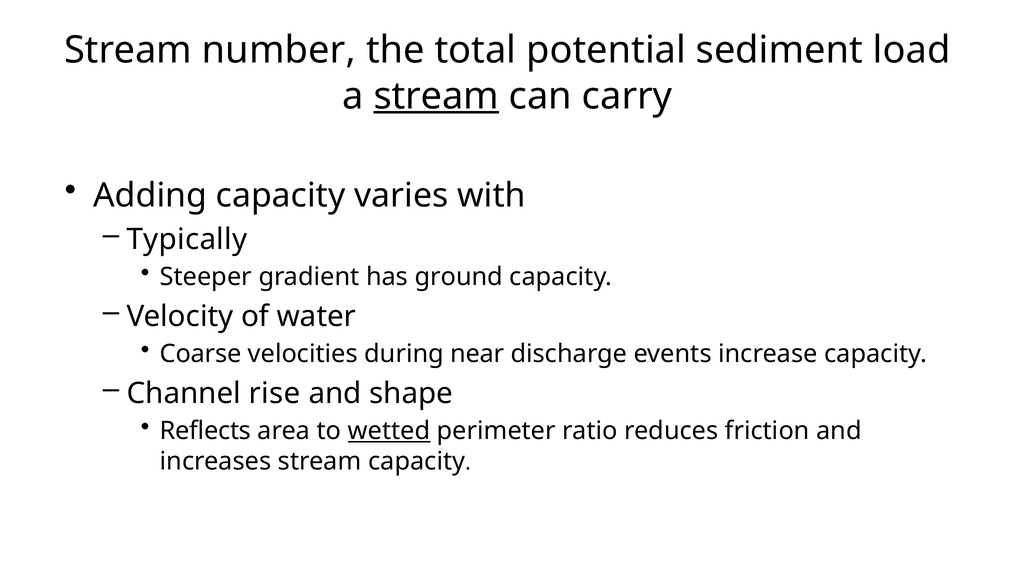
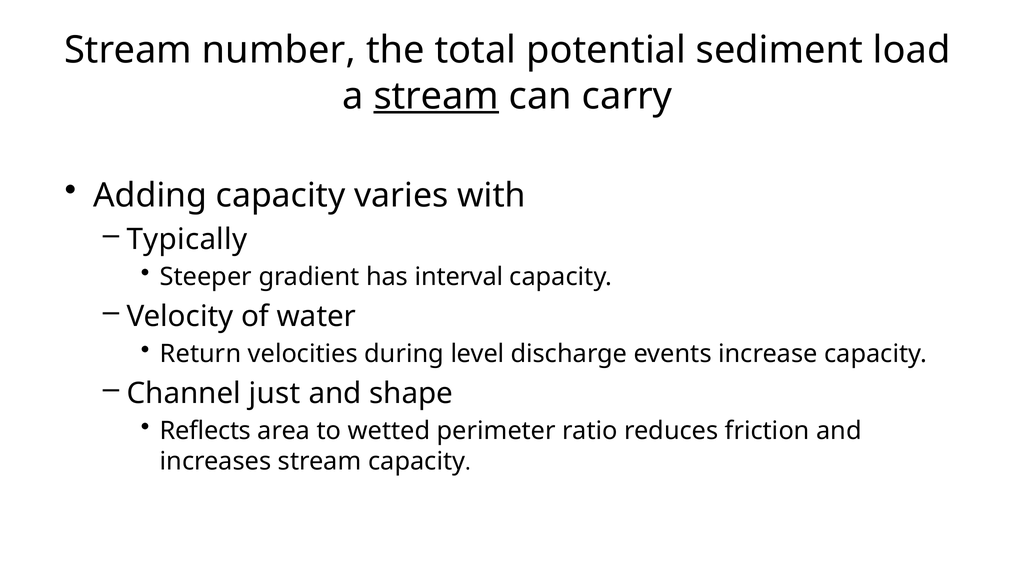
ground: ground -> interval (459, 277)
Coarse: Coarse -> Return (201, 354)
near: near -> level (477, 354)
rise: rise -> just (275, 393)
wetted underline: present -> none (389, 431)
